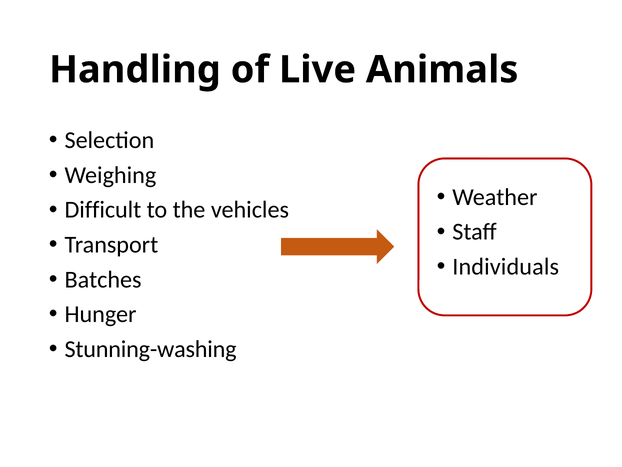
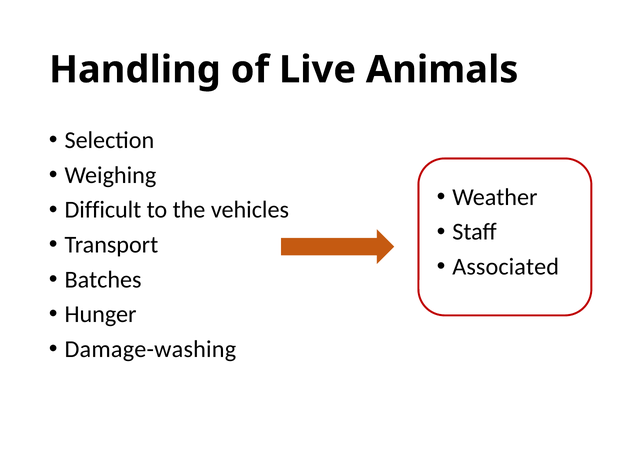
Individuals: Individuals -> Associated (506, 267)
Stunning-washing: Stunning-washing -> Damage-washing (150, 349)
